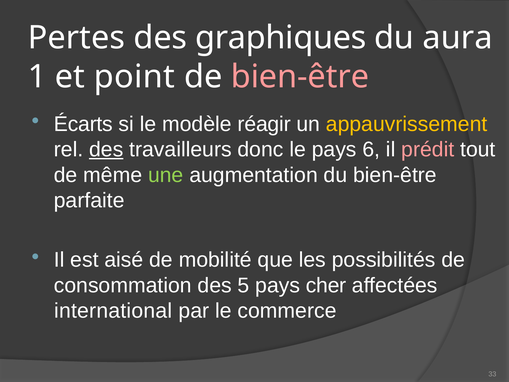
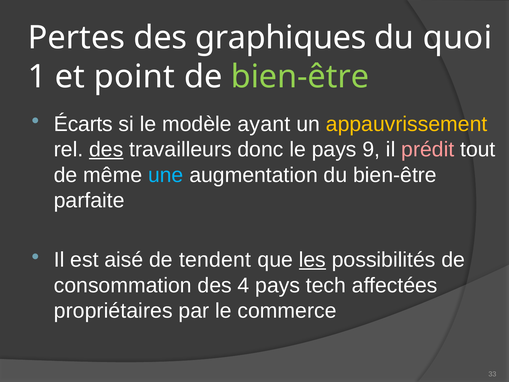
aura: aura -> quoi (457, 38)
bien-être colour: pink -> light green (300, 77)
réagir: réagir -> ayant (264, 124)
6: 6 -> 9 (371, 149)
une colour: light green -> light blue (166, 175)
mobilité: mobilité -> tendent (215, 260)
les underline: none -> present (312, 260)
5: 5 -> 4 (243, 285)
cher: cher -> tech (326, 285)
international: international -> propriétaires (113, 311)
